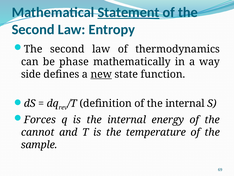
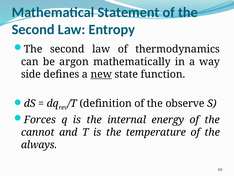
Statement underline: present -> none (128, 12)
phase: phase -> argon (74, 62)
of the internal: internal -> observe (185, 103)
sample: sample -> always (39, 144)
